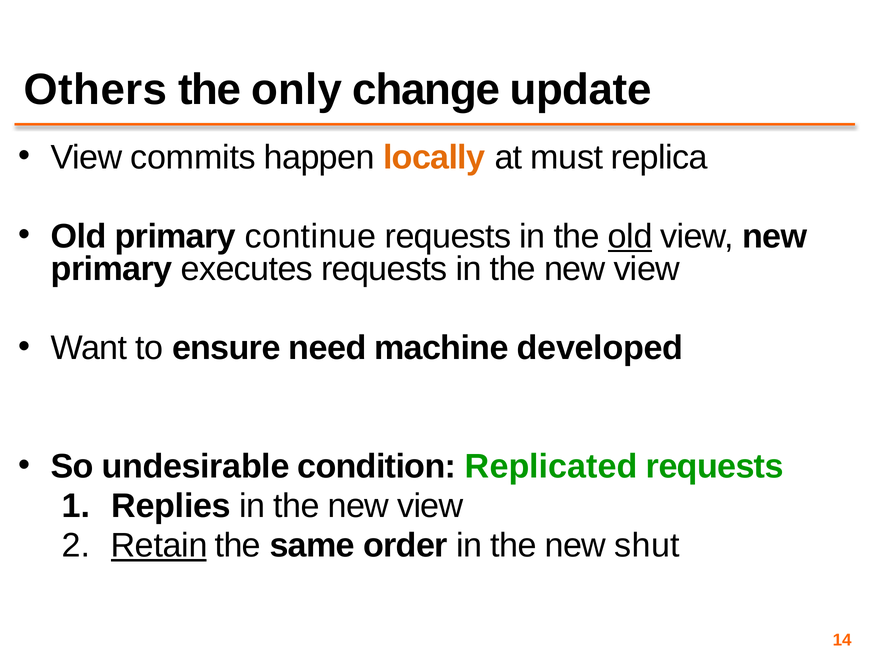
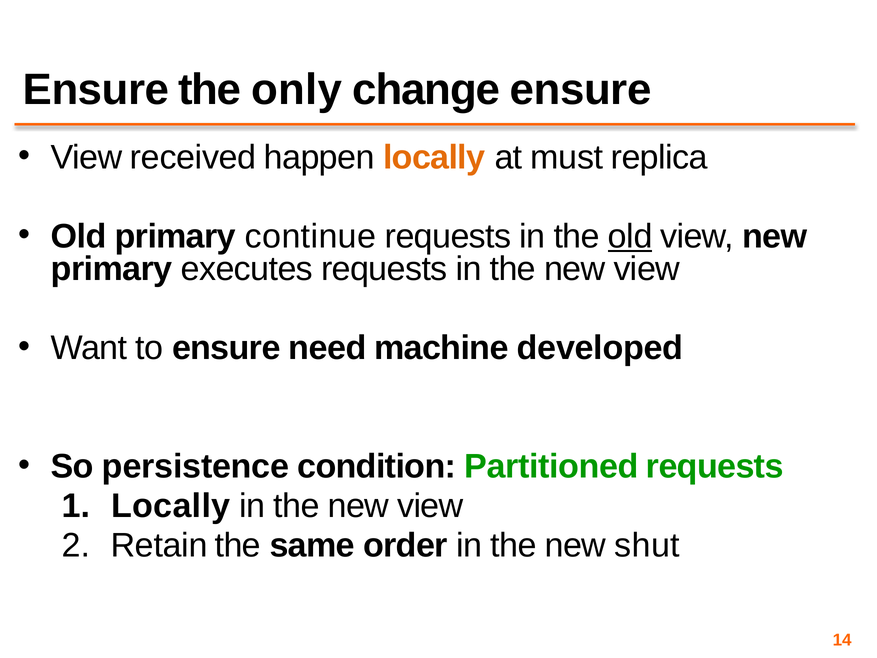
Others: Others -> Ensure (96, 90)
change update: update -> ensure (581, 90)
commits: commits -> received (193, 157)
undesirable: undesirable -> persistence (196, 466)
Replicated: Replicated -> Partitioned (552, 466)
Replies: Replies -> Locally (171, 506)
Retain underline: present -> none (159, 545)
